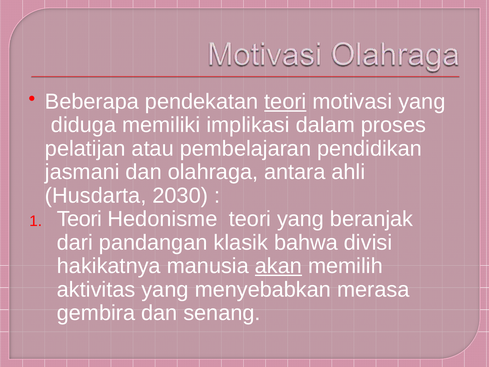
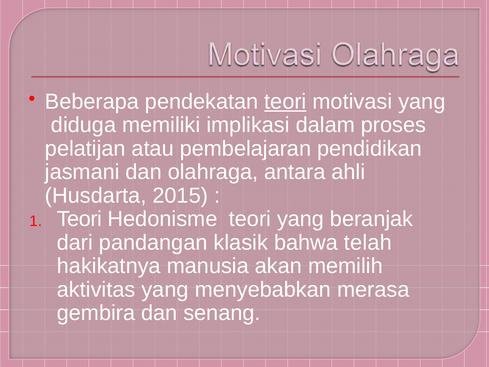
2030: 2030 -> 2015 (180, 195)
divisi: divisi -> telah (368, 242)
akan underline: present -> none (278, 266)
